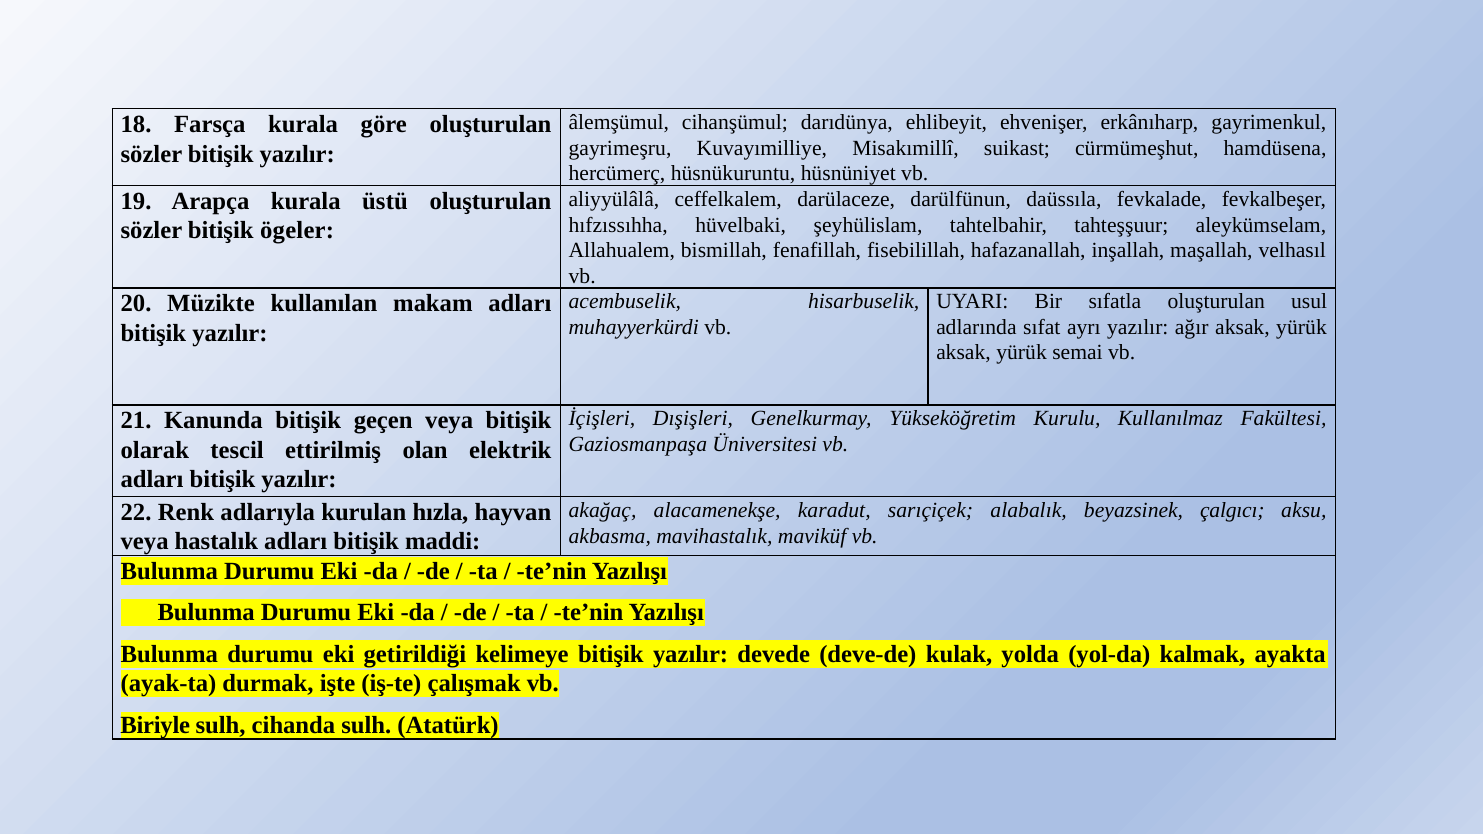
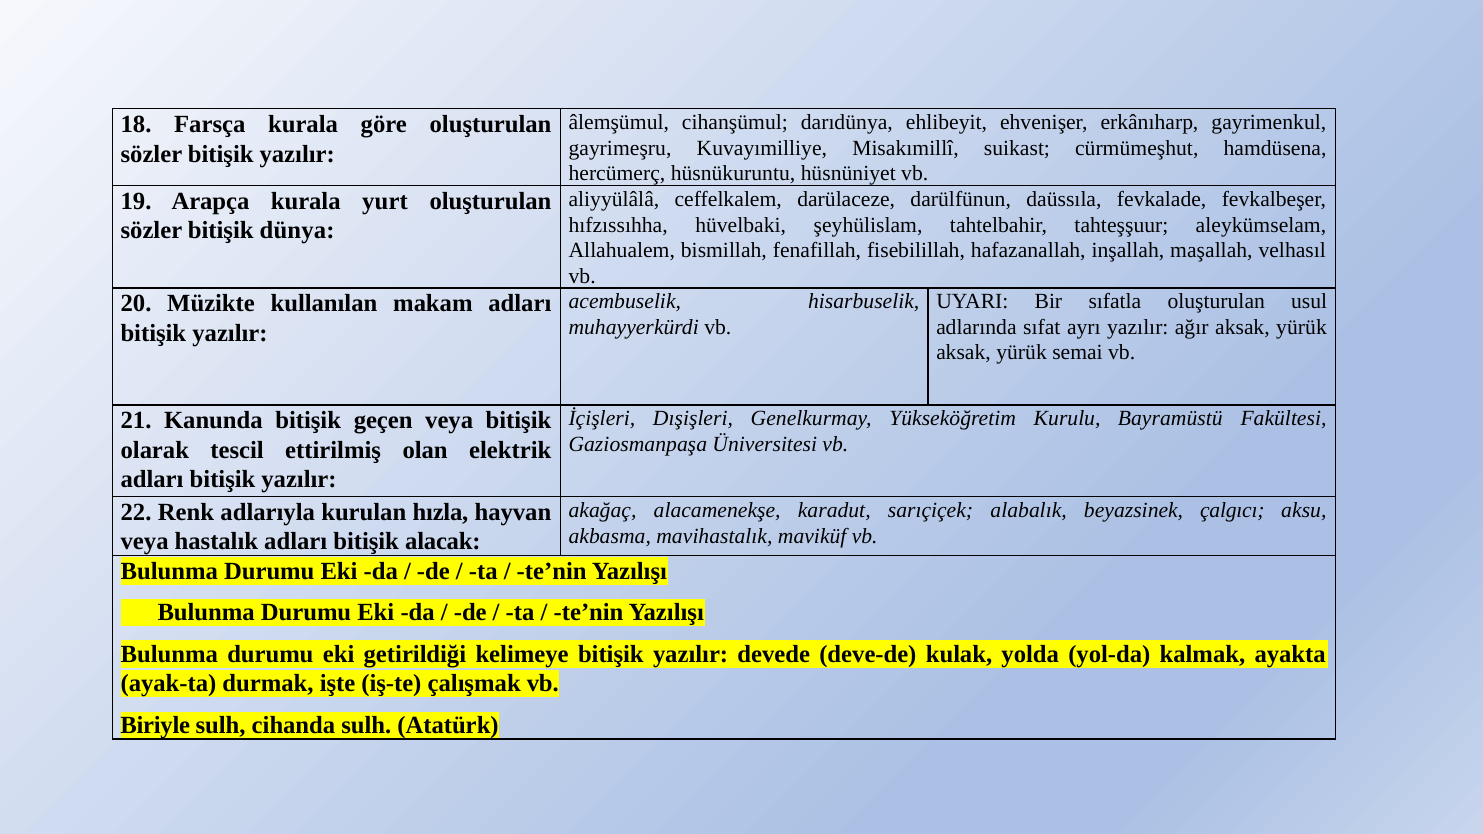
üstü: üstü -> yurt (385, 201)
ögeler: ögeler -> dünya (297, 231)
Kullanılmaz: Kullanılmaz -> Bayramüstü (1170, 419)
maddi: maddi -> alacak (443, 542)
